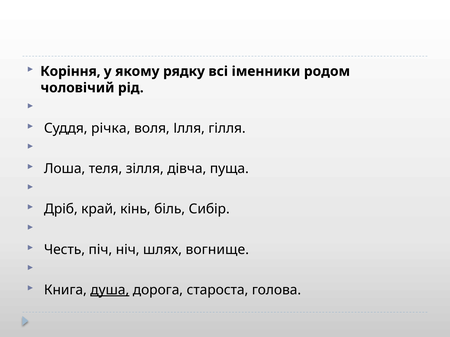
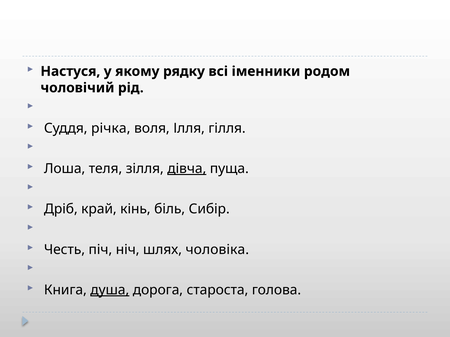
Коріння: Коріння -> Настуся (70, 71)
дівча underline: none -> present (187, 169)
вогнище: вогнище -> чоловіка (217, 250)
